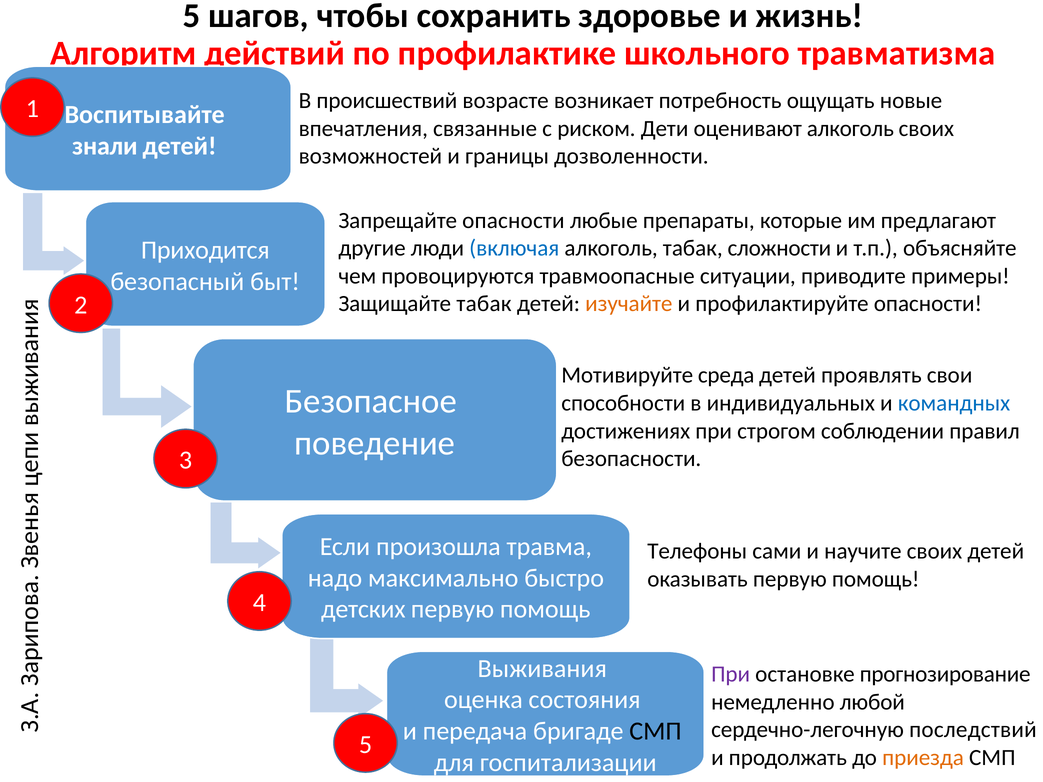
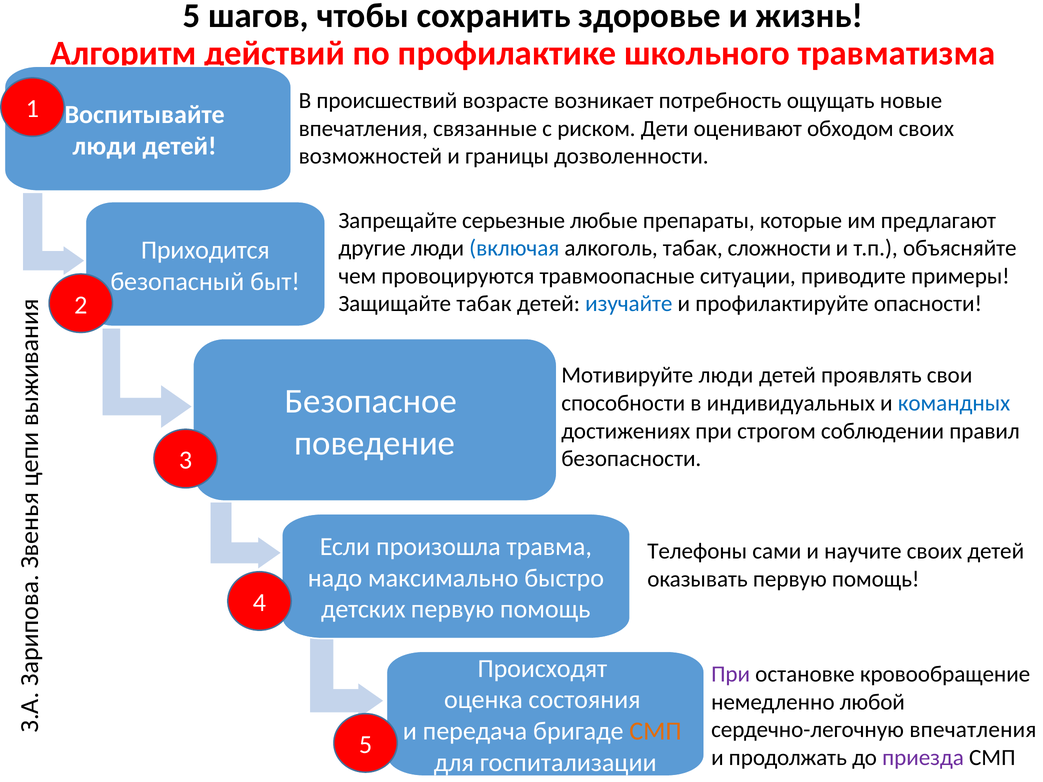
оценивают алкоголь: алкоголь -> обходом (850, 128)
знали: знали -> люди (105, 146)
Запрещайте опасности: опасности -> серьезные (514, 221)
изучайте colour: orange -> blue (629, 304)
Мотивируйте среда: среда -> люди (726, 375)
Выживания: Выживания -> Происходят (542, 669)
прогнозирование: прогнозирование -> кровообращение (945, 674)
сердечно-легочную последствий: последствий -> впечатления (973, 730)
СМП colour: black -> orange (655, 731)
приезда colour: orange -> purple (923, 758)
